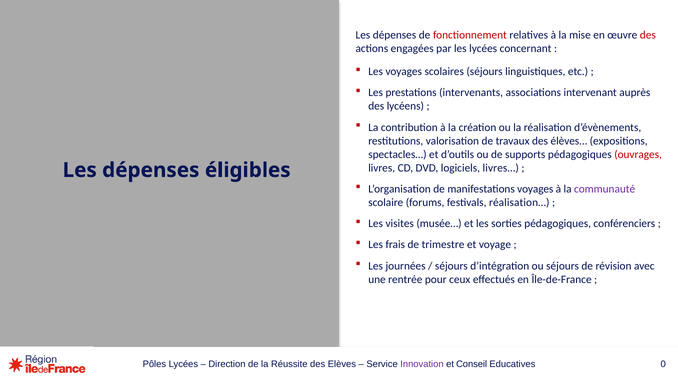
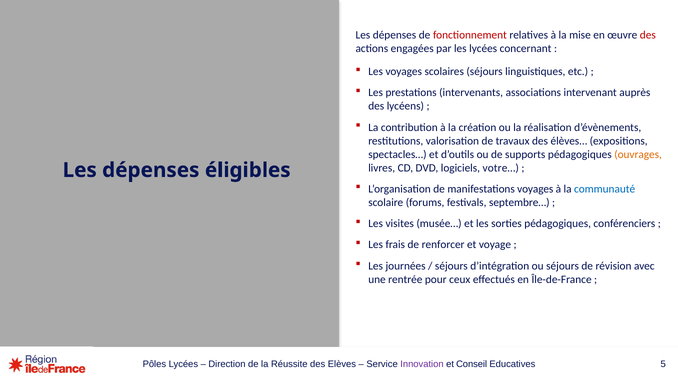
ouvrages colour: red -> orange (638, 155)
livres…: livres… -> votre… (501, 168)
communauté colour: purple -> blue (605, 189)
réalisation…: réalisation… -> septembre… (519, 203)
trimestre: trimestre -> renforcer (443, 245)
0: 0 -> 5 (663, 364)
